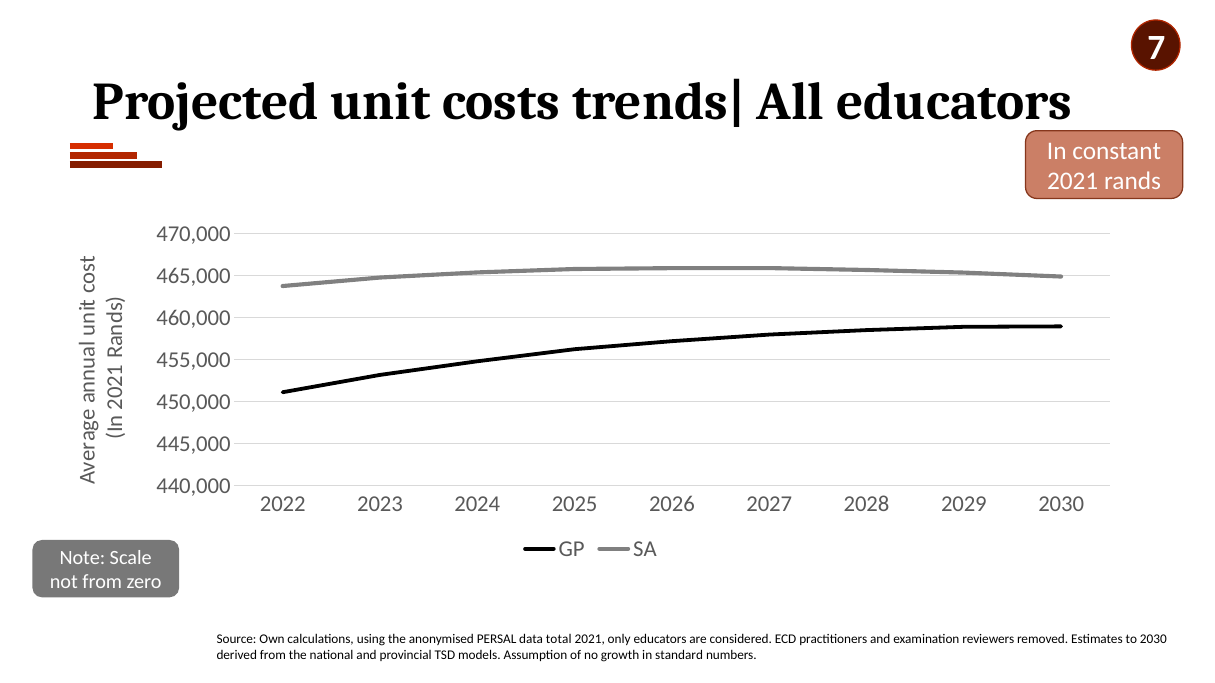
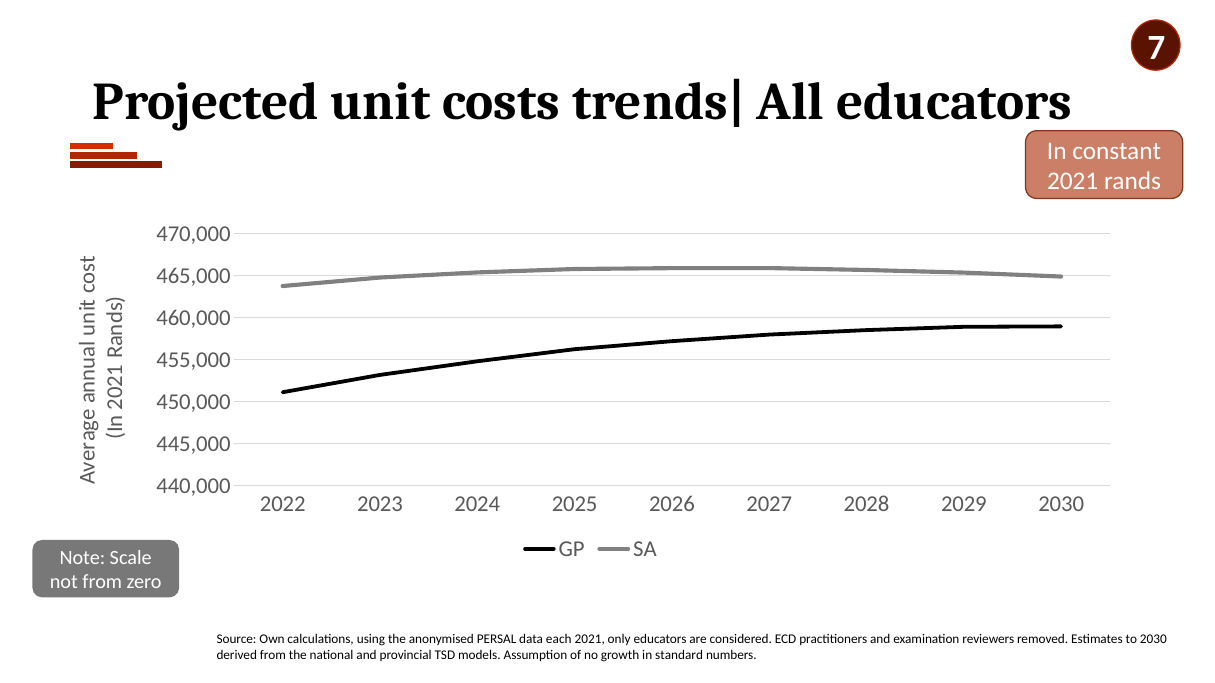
total: total -> each (559, 640)
